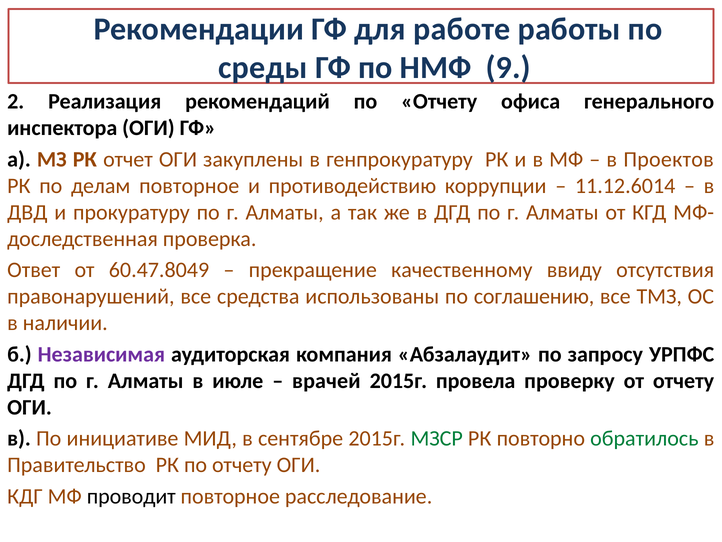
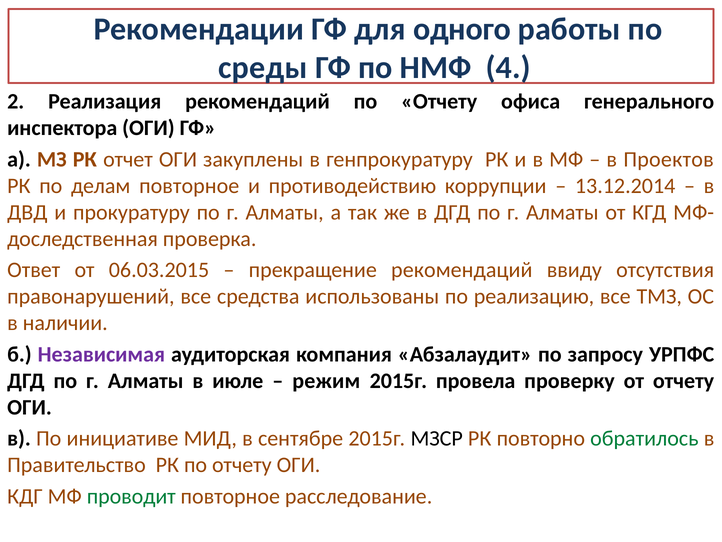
работе: работе -> одного (462, 29)
9: 9 -> 4 (508, 68)
11.12.6014: 11.12.6014 -> 13.12.2014 (625, 186)
60.47.8049: 60.47.8049 -> 06.03.2015 (159, 270)
прекращение качественному: качественному -> рекомендаций (462, 270)
соглашению: соглашению -> реализацию (534, 296)
врачей: врачей -> режим (326, 381)
МЗСР colour: green -> black (437, 438)
проводит colour: black -> green (131, 496)
